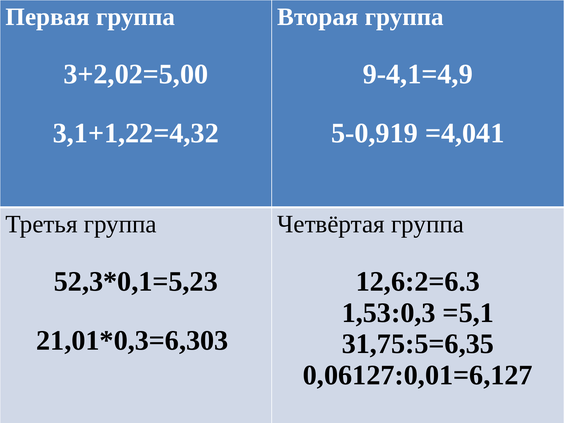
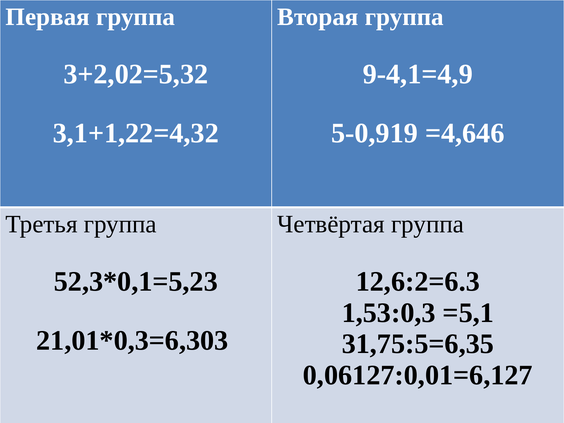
3+2,02=5,00: 3+2,02=5,00 -> 3+2,02=5,32 (136, 74)
=4,041: =4,041 -> =4,646 (465, 133)
